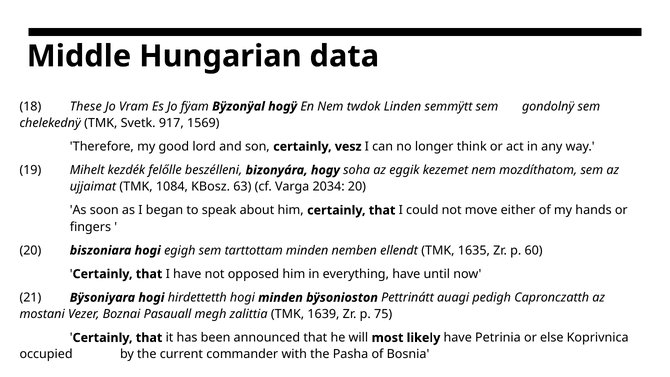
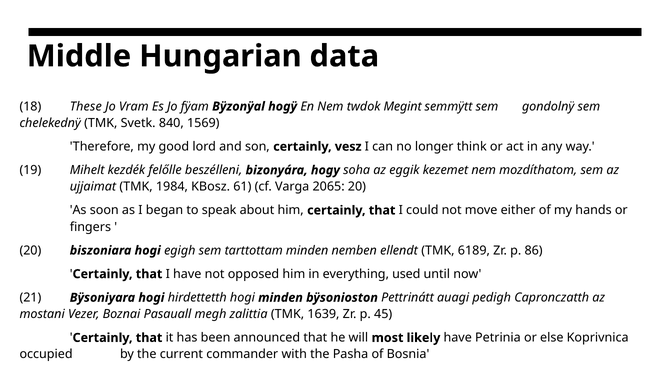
Linden: Linden -> Megint (403, 106)
917: 917 -> 840 (171, 123)
1084: 1084 -> 1984 (172, 187)
63: 63 -> 61 (242, 187)
2034: 2034 -> 2065 (329, 187)
1635: 1635 -> 6189 (474, 250)
60: 60 -> 86 (534, 250)
everything have: have -> used (406, 274)
75: 75 -> 45 (383, 314)
